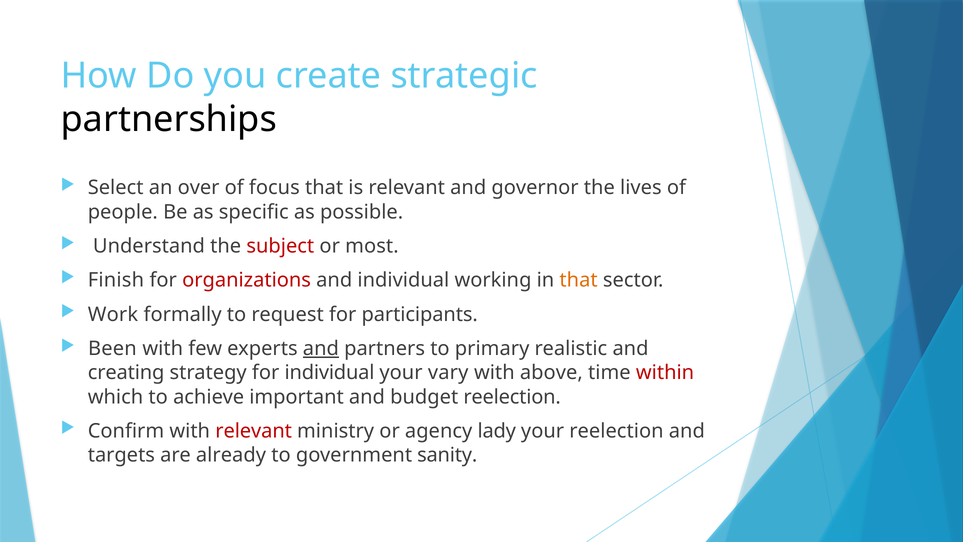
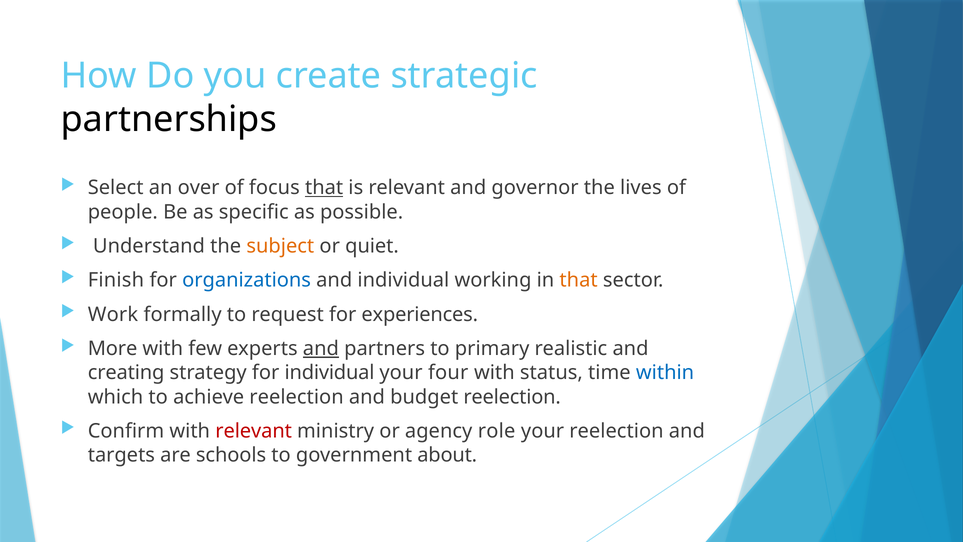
that underline: none -> present (324, 188)
subject colour: red -> orange (280, 246)
most: most -> quiet (372, 246)
organizations colour: red -> blue (247, 280)
participants: participants -> experiences (420, 314)
Been: Been -> More (113, 348)
vary: vary -> four (448, 373)
above: above -> status (551, 373)
within colour: red -> blue (665, 373)
achieve important: important -> reelection (297, 397)
lady: lady -> role (497, 431)
already: already -> schools (231, 455)
sanity: sanity -> about (447, 455)
